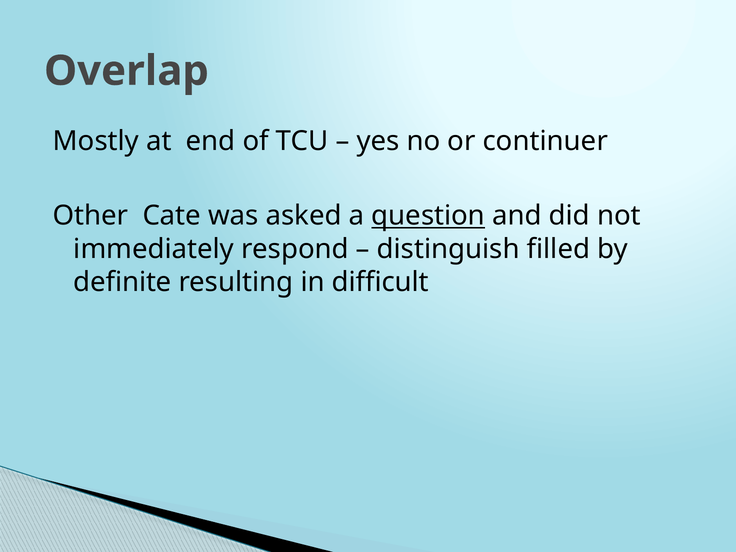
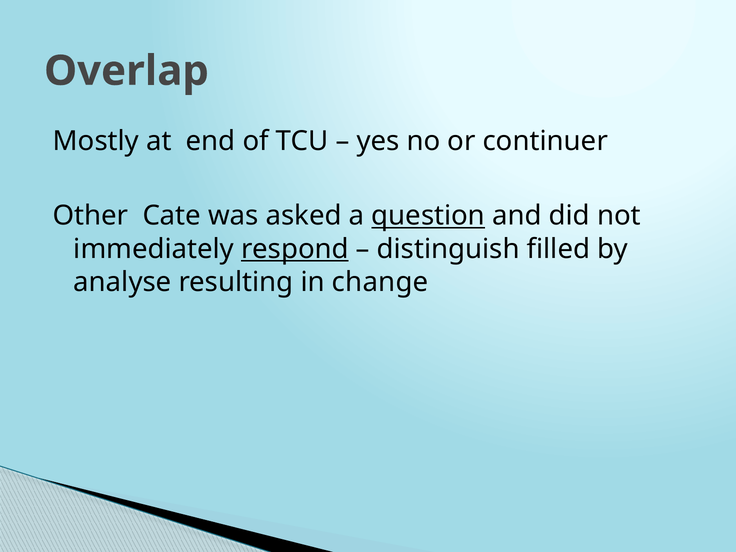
respond underline: none -> present (295, 249)
definite: definite -> analyse (122, 282)
difficult: difficult -> change (380, 282)
